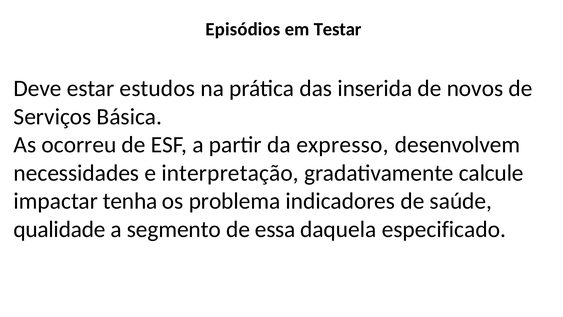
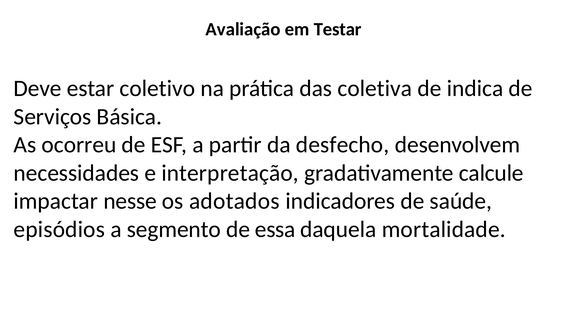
Episódios: Episódios -> Avaliação (243, 29)
estudos: estudos -> coletivo (157, 88)
inserida: inserida -> coletiva (375, 88)
novos: novos -> indica (475, 88)
expresso: expresso -> desfecho (343, 145)
tenha: tenha -> nesse (130, 201)
problema: problema -> adotados (234, 201)
qualidade: qualidade -> episódios (59, 229)
especificado: especificado -> mortalidade (444, 229)
